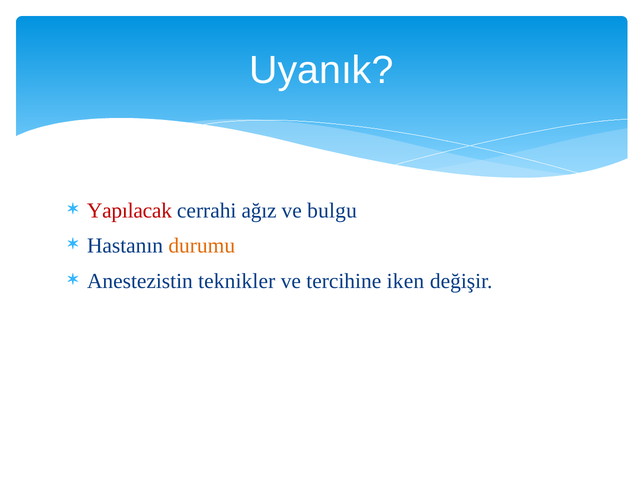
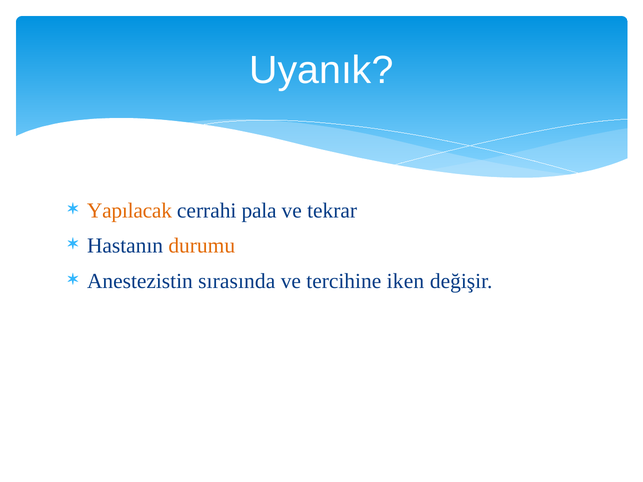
Yapılacak colour: red -> orange (129, 211)
ağız: ağız -> pala (259, 211)
bulgu: bulgu -> tekrar (332, 211)
teknikler: teknikler -> sırasında (237, 281)
